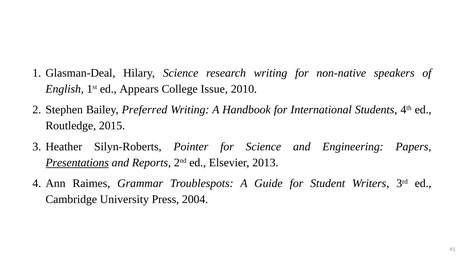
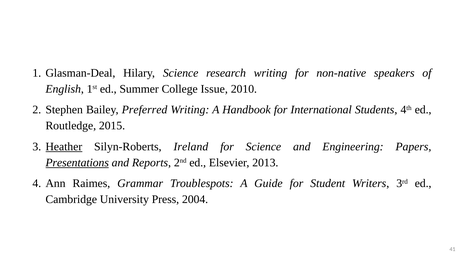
Appears: Appears -> Summer (139, 89)
Heather underline: none -> present (64, 147)
Pointer: Pointer -> Ireland (191, 147)
